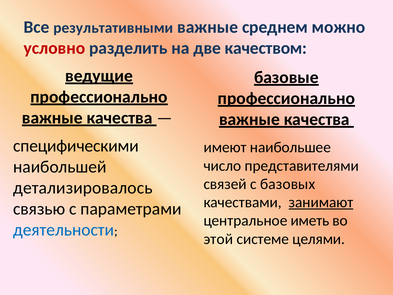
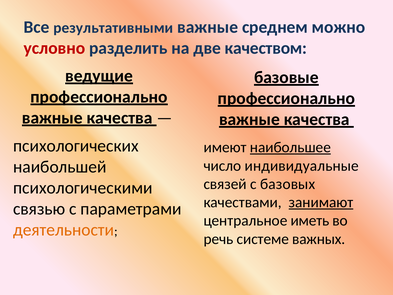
специфическими: специфическими -> психологических (76, 146)
наибольшее underline: none -> present (290, 147)
представителями: представителями -> индивидуальные (302, 166)
детализировалось: детализировалось -> психологическими (83, 188)
деятельности colour: blue -> orange (64, 230)
этой: этой -> речь (218, 239)
целями: целями -> важных (319, 239)
